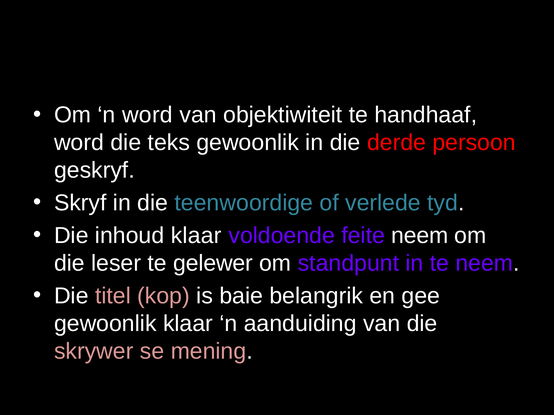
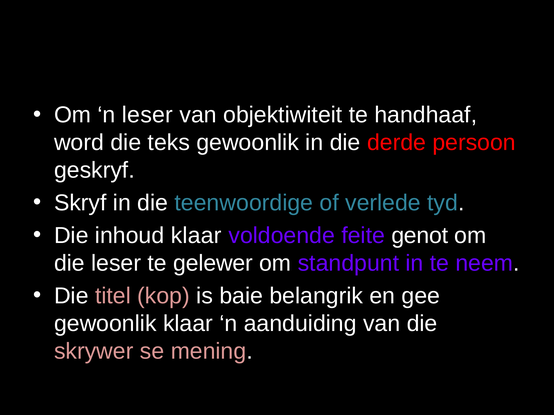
n word: word -> leser (147, 115)
feite neem: neem -> genot (420, 236)
